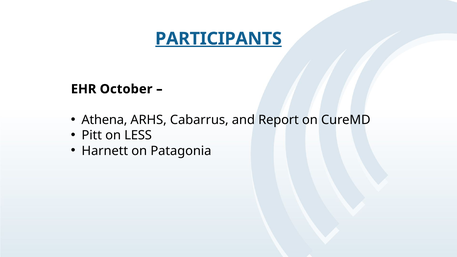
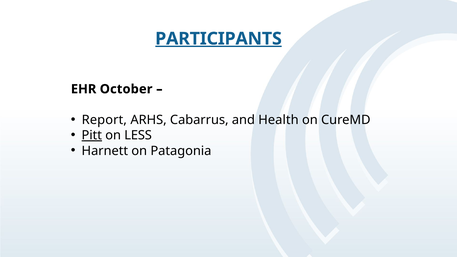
Athena: Athena -> Report (104, 120)
Report: Report -> Health (278, 120)
Pitt underline: none -> present (92, 135)
